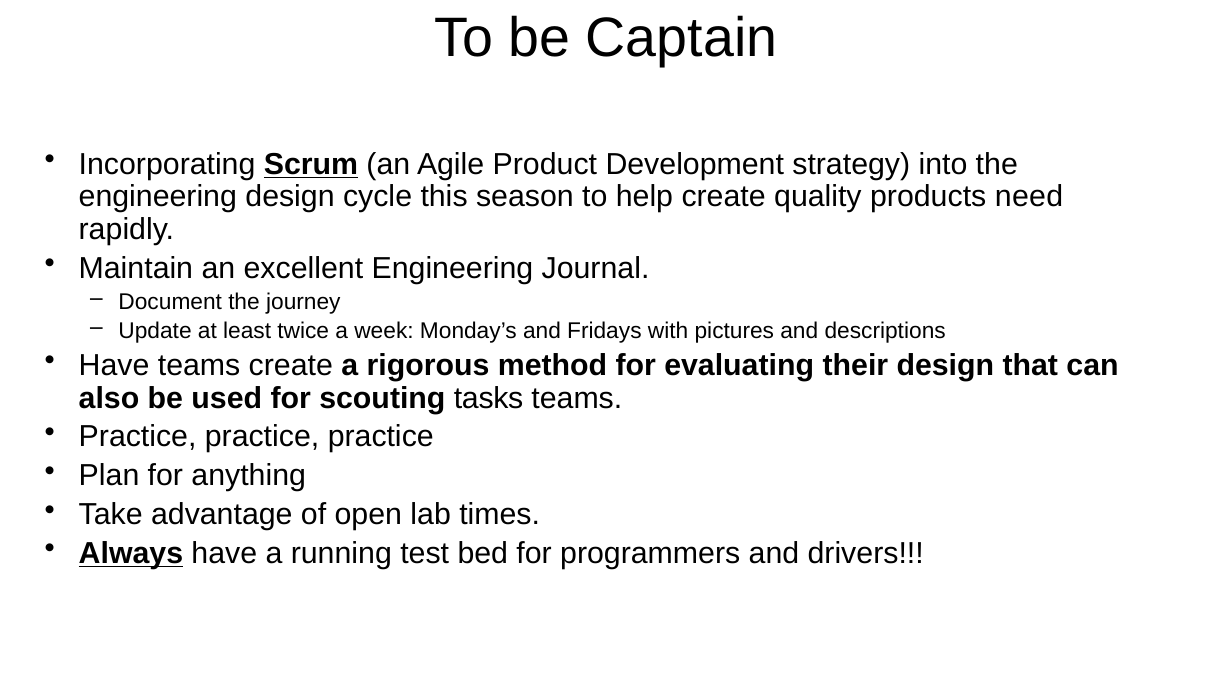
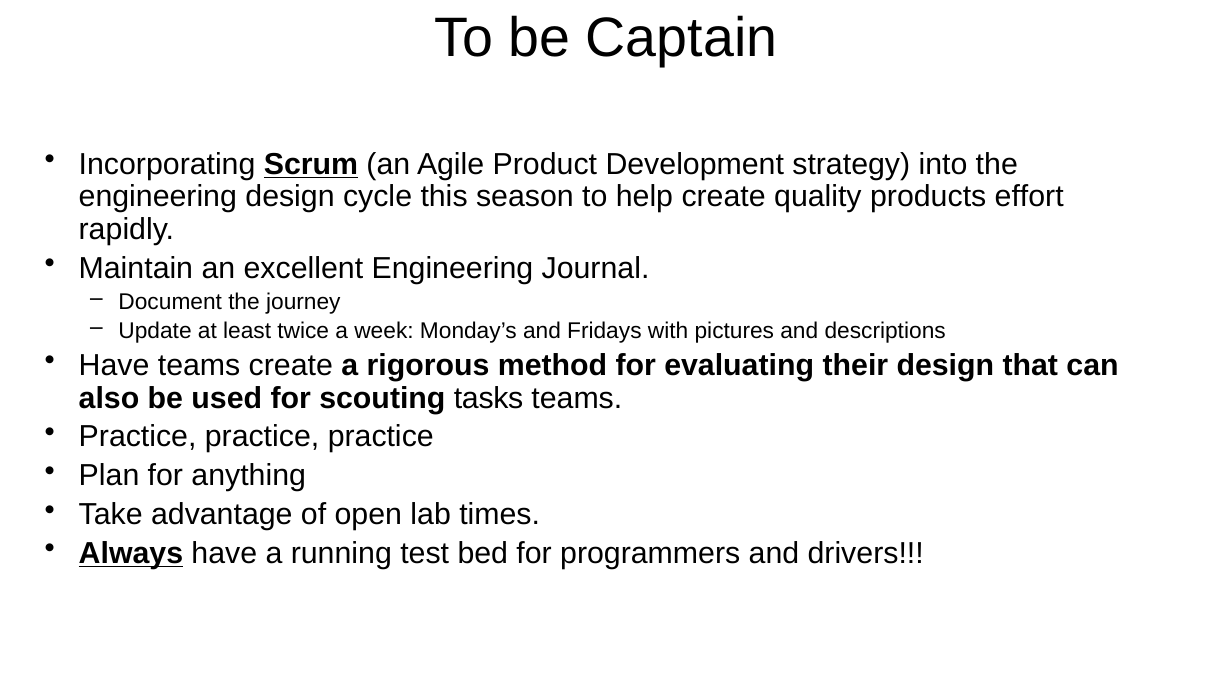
need: need -> effort (1029, 197)
